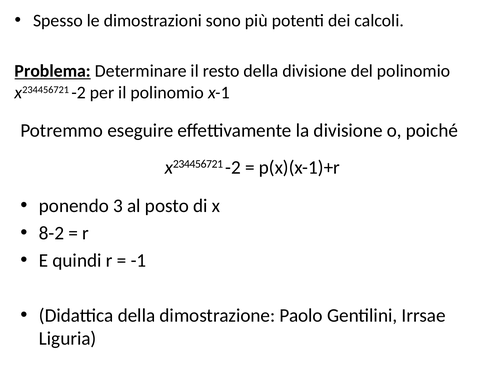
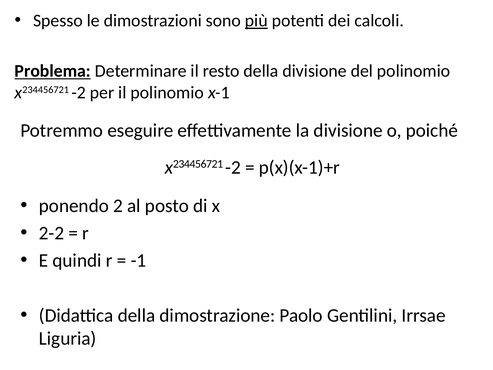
più underline: none -> present (256, 21)
3: 3 -> 2 (118, 206)
8-2: 8-2 -> 2-2 (52, 233)
